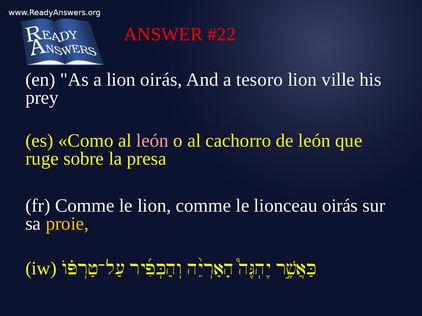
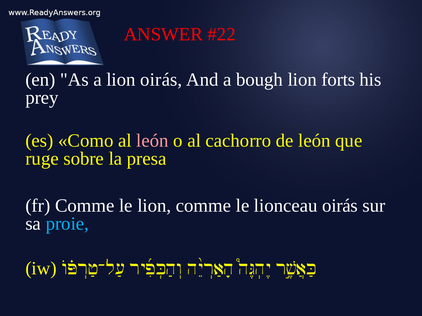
tesoro: tesoro -> bough (260, 80)
ville: ville -> forts (338, 80)
proie colour: yellow -> light blue (67, 224)
